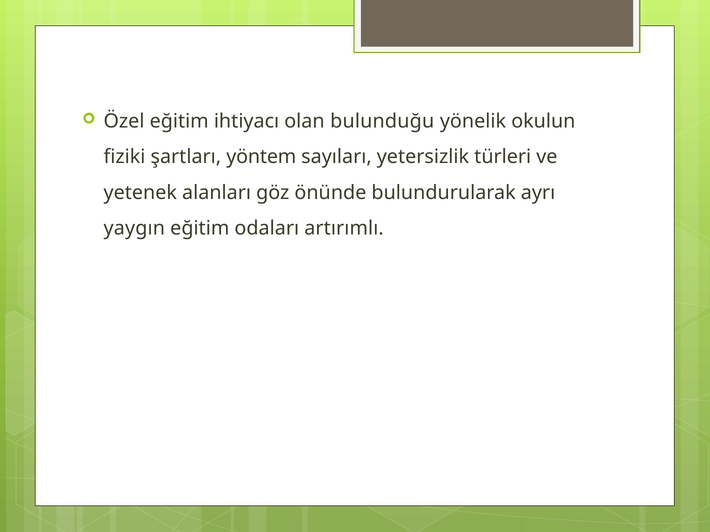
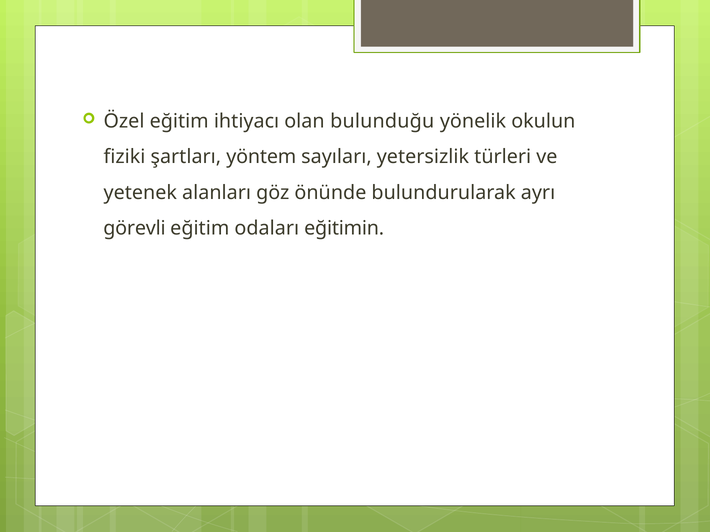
yaygın: yaygın -> görevli (134, 228)
artırımlı: artırımlı -> eğitimin (344, 228)
